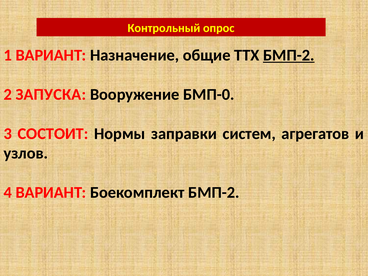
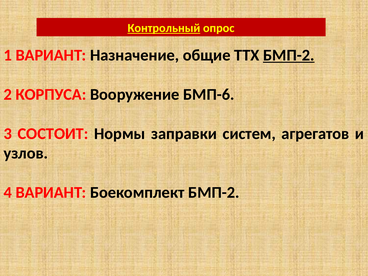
Контрольный underline: none -> present (164, 28)
ЗАПУСКА: ЗАПУСКА -> КОРПУСА (51, 94)
БМП-0: БМП-0 -> БМП-6 (209, 94)
